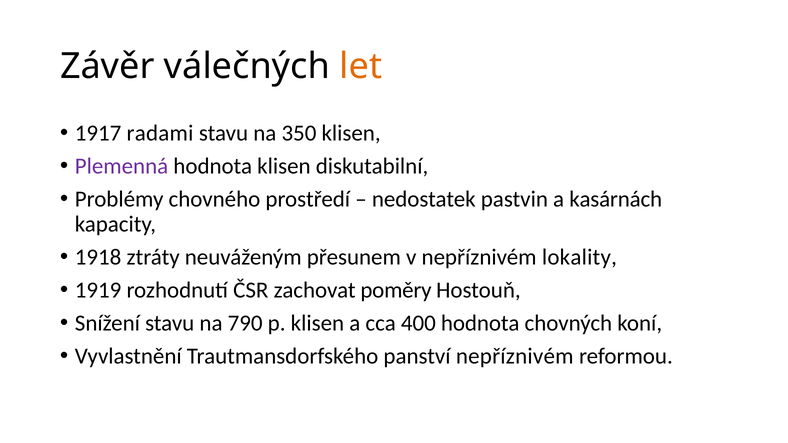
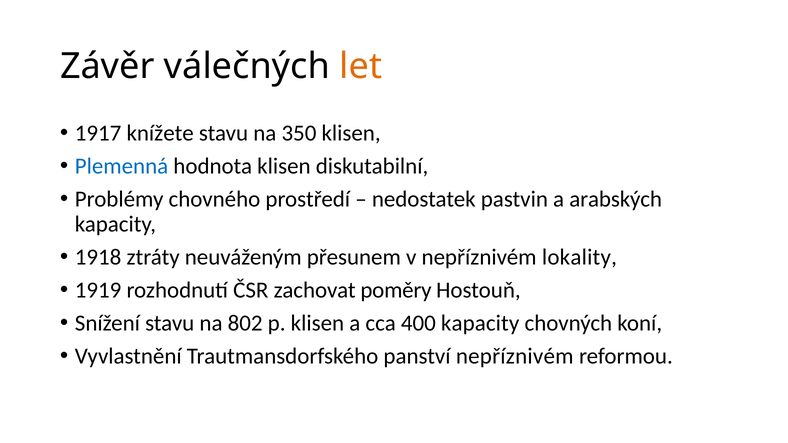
radami: radami -> knížete (160, 133)
Plemenná colour: purple -> blue (122, 166)
kasárnách: kasárnách -> arabských (616, 199)
790: 790 -> 802 (245, 323)
400 hodnota: hodnota -> kapacity (480, 323)
